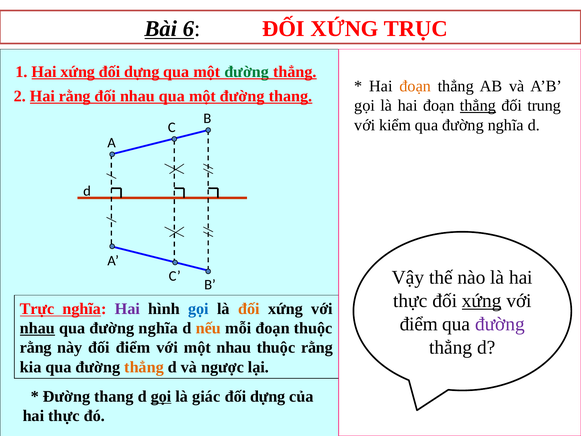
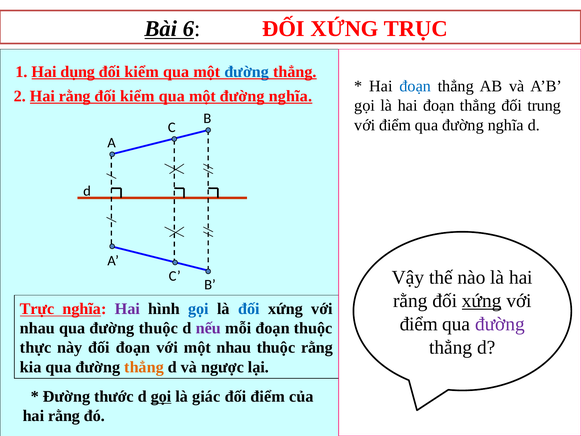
Hai xứng: xứng -> dụng (78, 72)
dựng: dựng -> kiểm (142, 72)
đường colour: green -> blue (247, 72)
đoạn colour: orange -> blue (415, 86)
nhau: nhau -> kiểm (137, 96)
một đường thang: thang -> nghĩa (290, 96)
thẳng underline: present -> none (478, 106)
kiểm: kiểm -> điểm (395, 125)
thực: thực -> rằng (410, 301)
đối colour: orange -> blue (249, 309)
nhau underline: present -> none (37, 328)
nghĩa: nghĩa -> thuộc (158, 328)
nếu colour: orange -> purple (208, 328)
rằng: rằng -> thực (36, 347)
đối điểm: điểm -> đoạn (133, 347)
thang: thang -> thước (114, 396)
dựng: dựng -> điểm (268, 396)
thực: thực -> rằng (64, 416)
